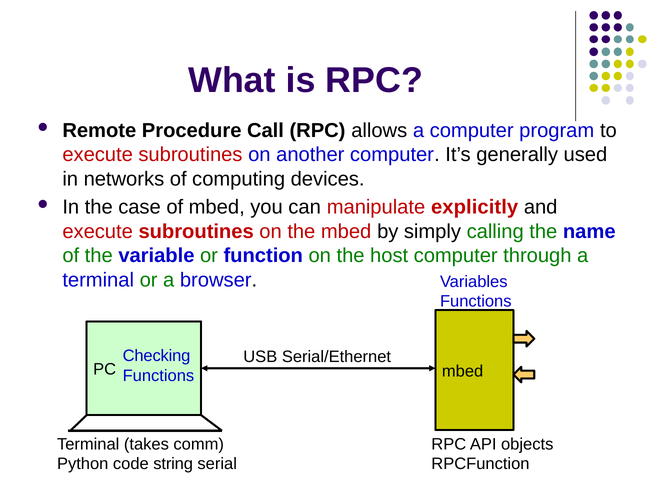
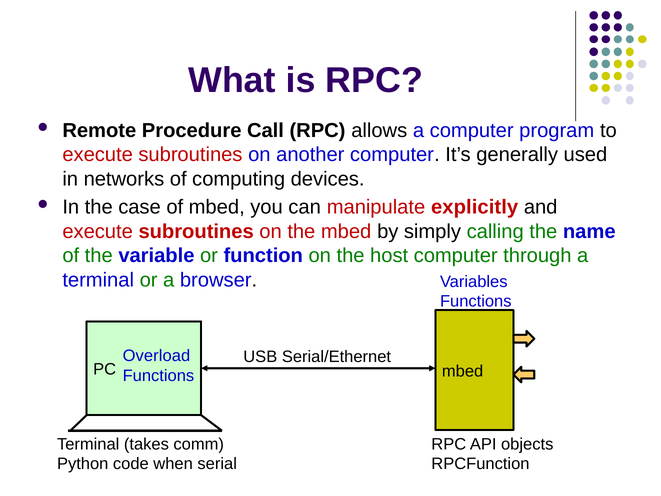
Checking: Checking -> Overload (156, 356)
string: string -> when (173, 464)
